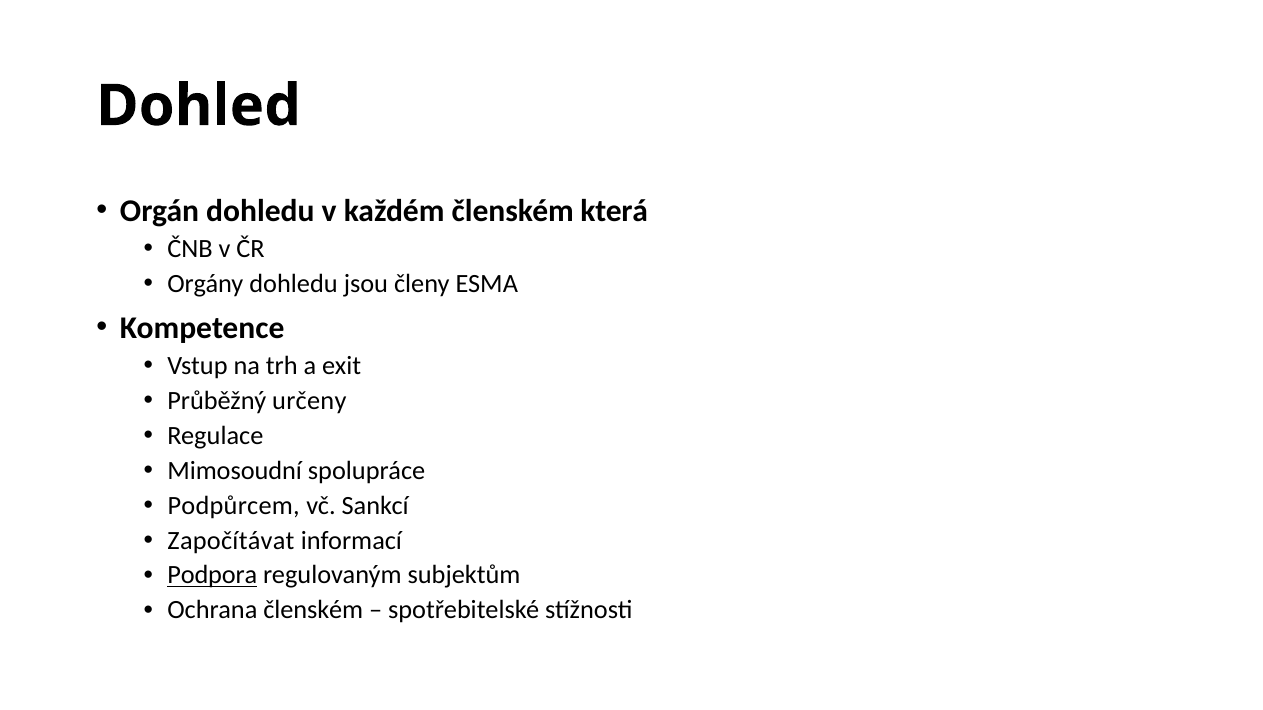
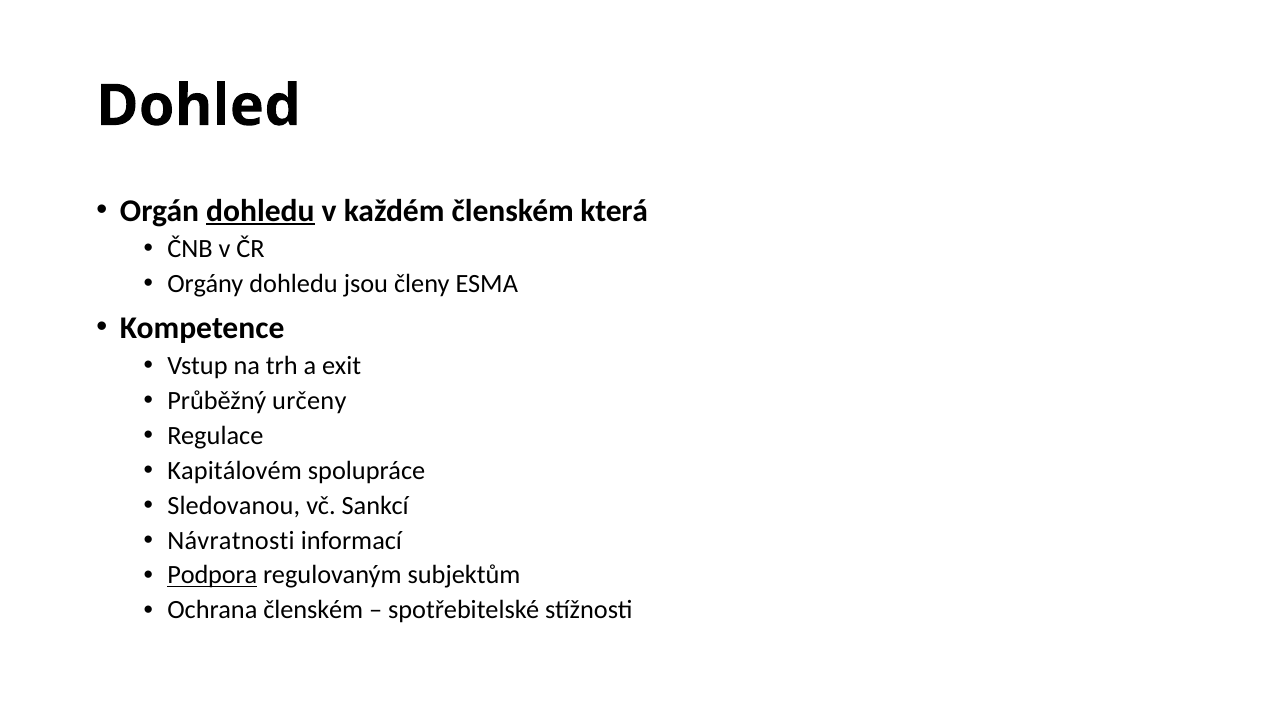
dohledu underline: none -> present (260, 211)
Mimosoudní: Mimosoudní -> Kapitálovém (235, 471)
Podpůrcem: Podpůrcem -> Sledovanou (234, 506)
Započítávat: Započítávat -> Návratnosti (231, 541)
